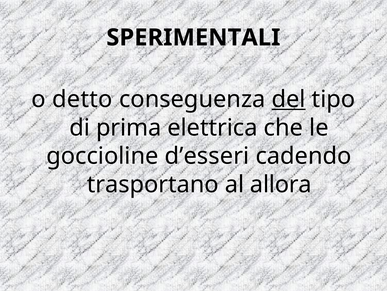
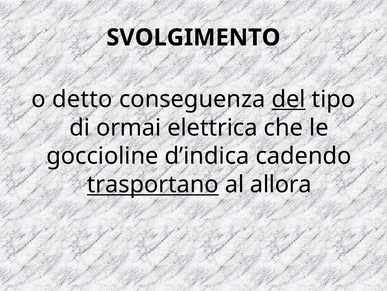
SPERIMENTALI: SPERIMENTALI -> SVOLGIMENTO (193, 37)
prima: prima -> ormai (129, 127)
d’esseri: d’esseri -> d’indica (207, 156)
trasportano underline: none -> present (153, 184)
